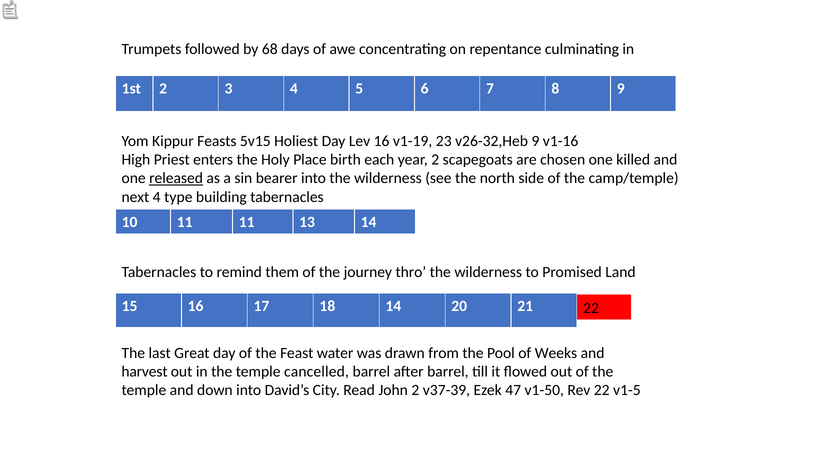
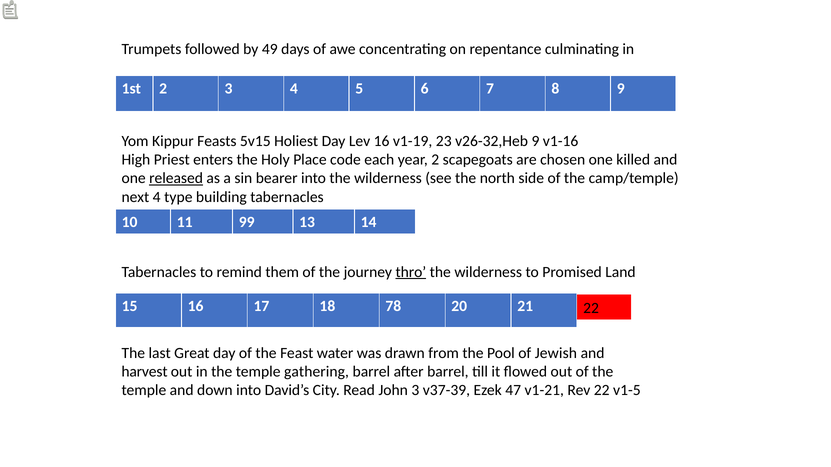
68: 68 -> 49 (270, 49)
birth: birth -> code (345, 160)
11 11: 11 -> 99 (247, 222)
thro underline: none -> present (411, 272)
18 14: 14 -> 78 (393, 306)
Weeks: Weeks -> Jewish (556, 353)
cancelled: cancelled -> gathering (317, 372)
John 2: 2 -> 3 (415, 391)
v1-50: v1-50 -> v1-21 (544, 391)
